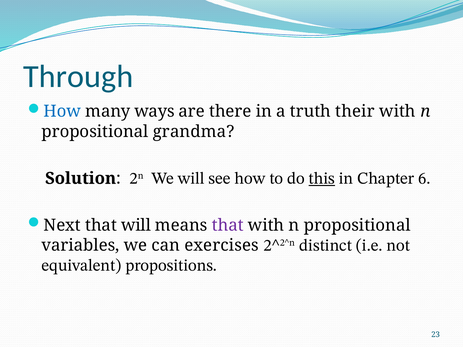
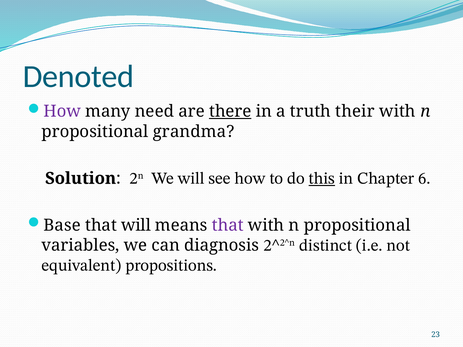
Through: Through -> Denoted (78, 76)
How colour: blue -> purple (62, 112)
ways: ways -> need (154, 112)
there underline: none -> present (230, 112)
Next: Next -> Base (62, 225)
exercises: exercises -> diagnosis (222, 245)
